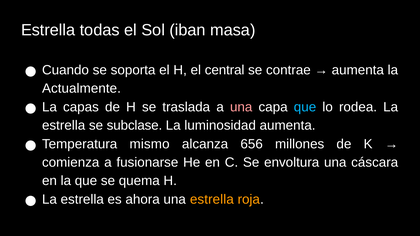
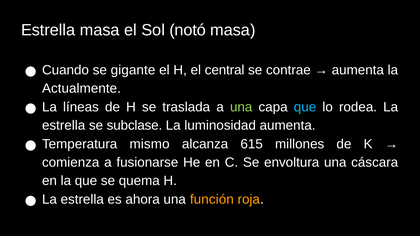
Estrella todas: todas -> masa (100, 30)
iban: iban -> notó (188, 30)
soporta: soporta -> gigante (133, 70)
capas: capas -> líneas (81, 107)
una colour: pink -> light green (241, 107)
656: 656 -> 615 (252, 144)
una estrella: estrella -> función (212, 200)
